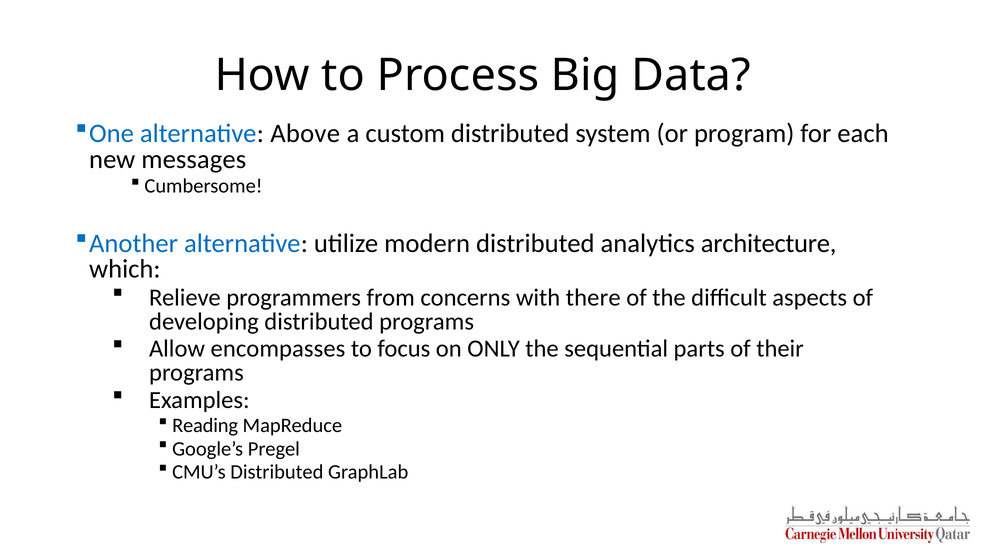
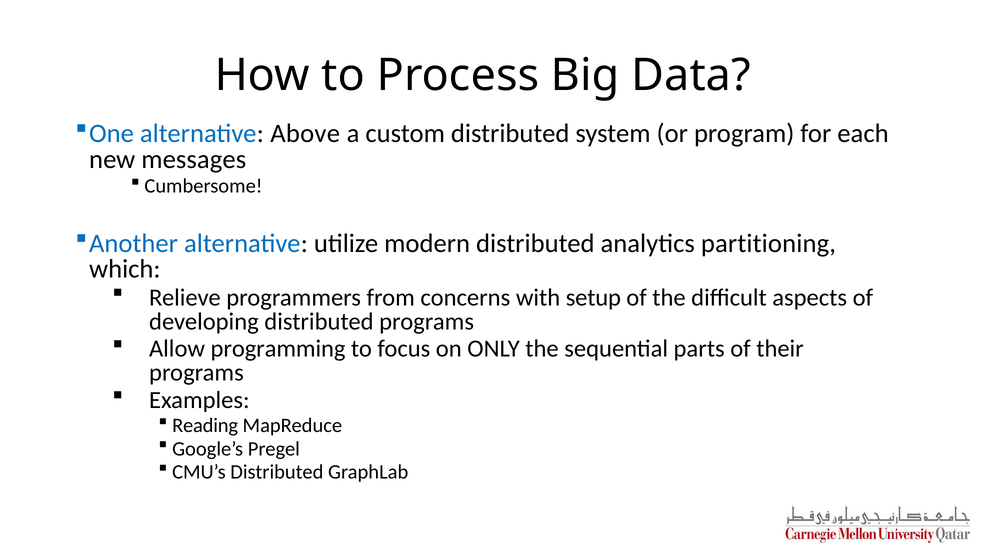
architecture: architecture -> partitioning (768, 243)
there: there -> setup (593, 298)
encompasses: encompasses -> programming (278, 349)
